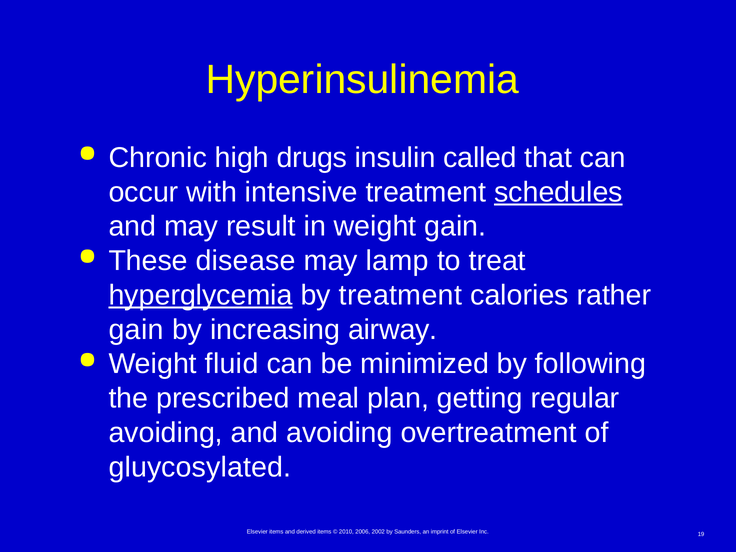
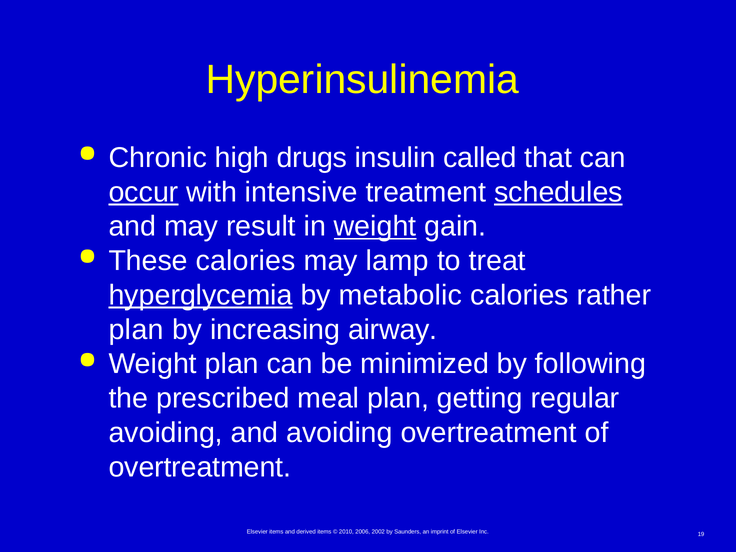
occur underline: none -> present (144, 192)
weight underline: none -> present (375, 227)
These disease: disease -> calories (246, 261)
by treatment: treatment -> metabolic (400, 295)
gain: gain -> plan (136, 330)
Weight fluid: fluid -> plan (232, 364)
gluycosylated: gluycosylated -> overtreatment (200, 467)
